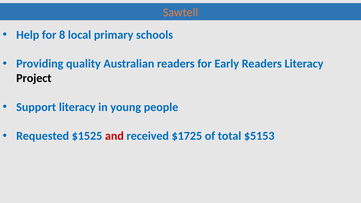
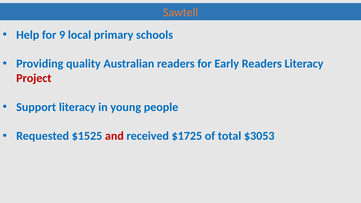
8: 8 -> 9 (62, 35)
Project colour: black -> red (34, 78)
$5153: $5153 -> $3053 (259, 136)
